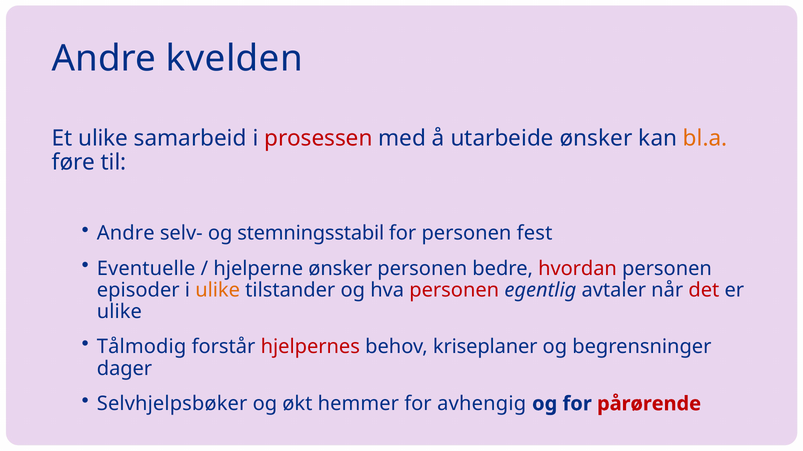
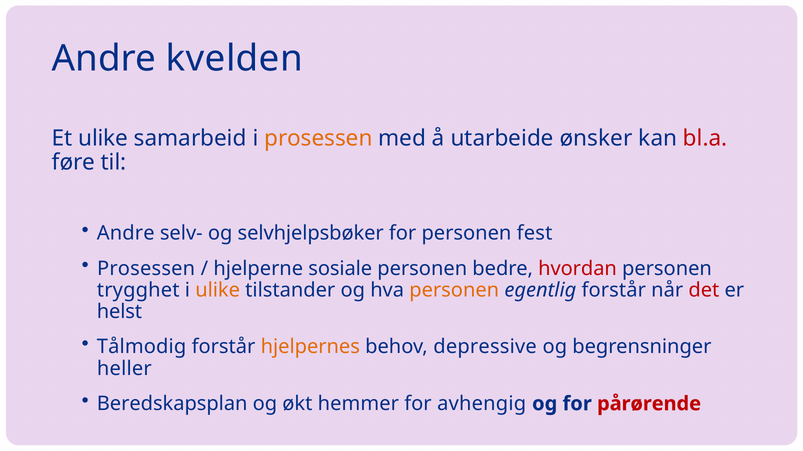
prosessen colour: red -> orange (318, 138)
bl.a colour: orange -> red (705, 138)
stemningsstabil: stemningsstabil -> selvhjelpsbøker (311, 234)
Eventuelle: Eventuelle -> Prosessen (146, 269)
hjelperne ønsker: ønsker -> sosiale (340, 269)
episoder: episoder -> trygghet (138, 290)
personen colour: red -> orange (454, 290)
egentlig avtaler: avtaler -> forstår (614, 290)
ulike: ulike -> helst (119, 312)
hjelpernes colour: red -> orange (310, 347)
kriseplaner: kriseplaner -> depressive (485, 347)
dager: dager -> heller (124, 369)
Selvhjelpsbøker: Selvhjelpsbøker -> Beredskapsplan (172, 404)
